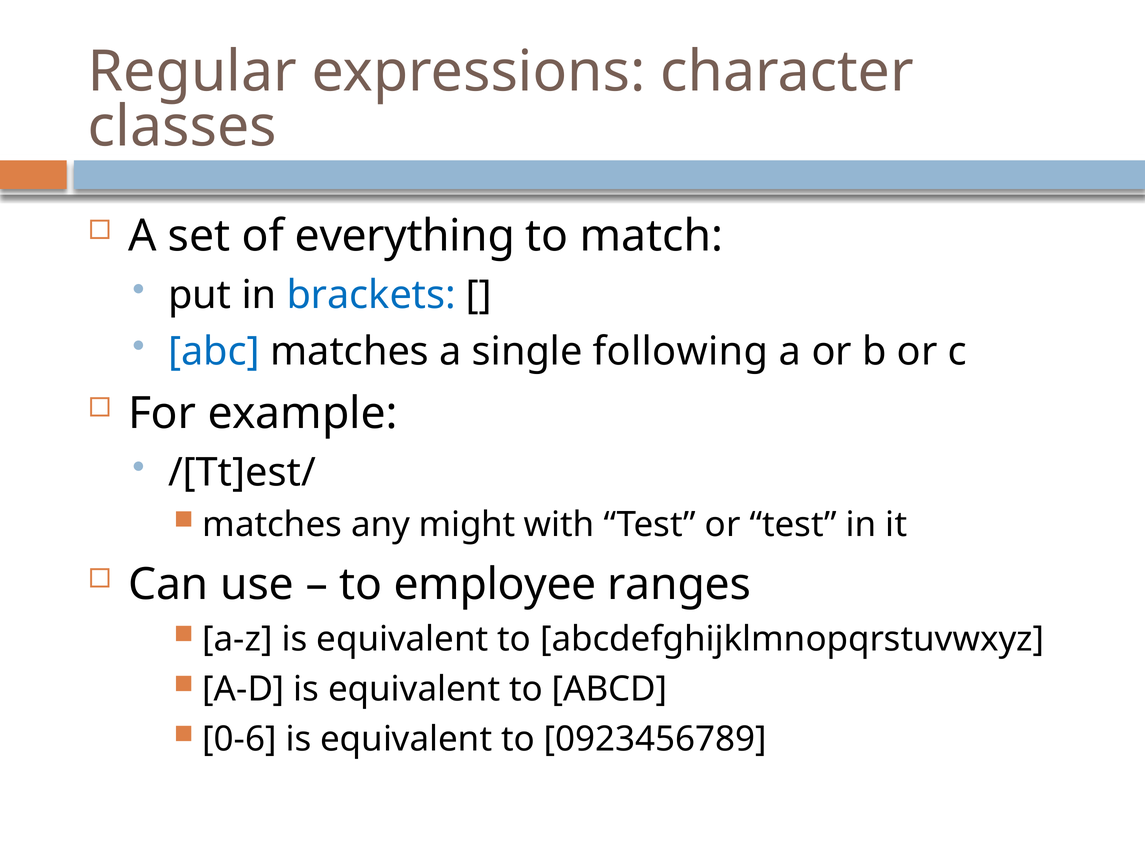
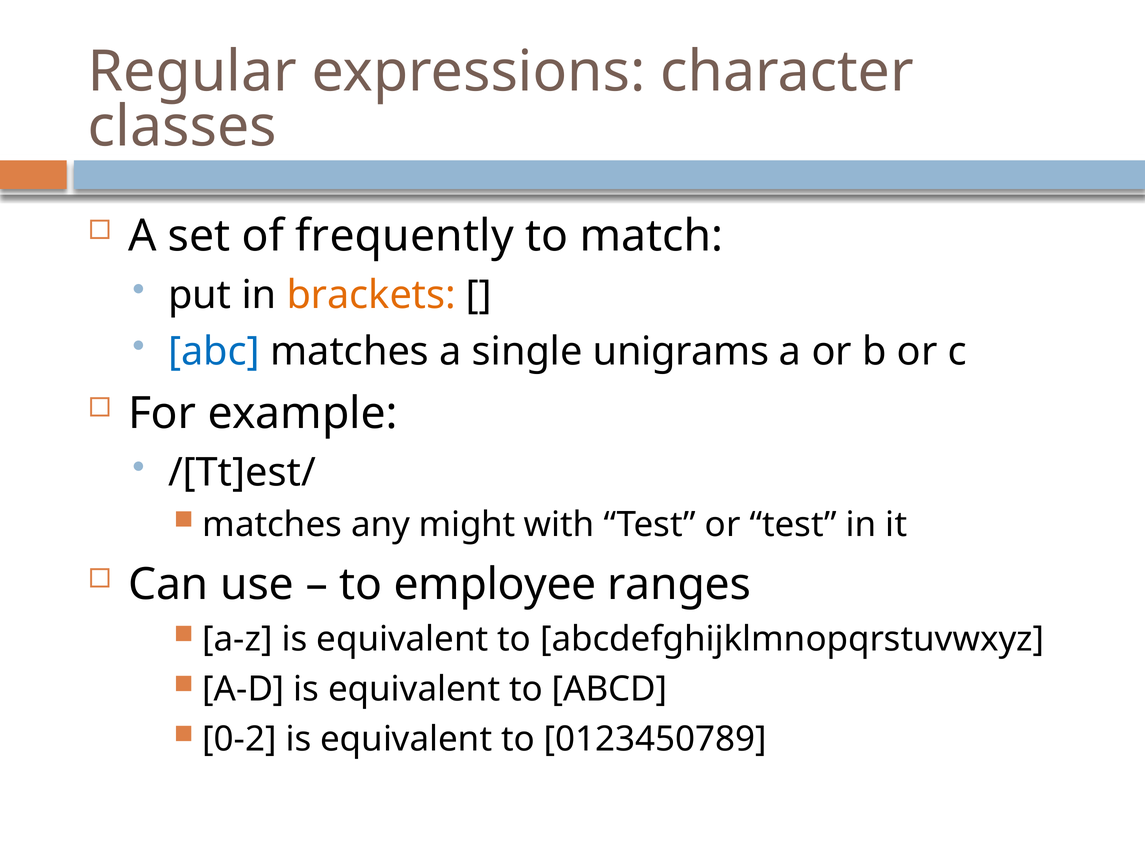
everything: everything -> frequently (405, 236)
brackets colour: blue -> orange (371, 295)
following: following -> unigrams (681, 351)
0-6: 0-6 -> 0-2 (240, 739)
0923456789: 0923456789 -> 0123450789 (655, 739)
